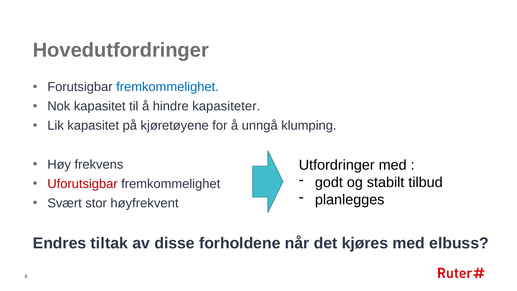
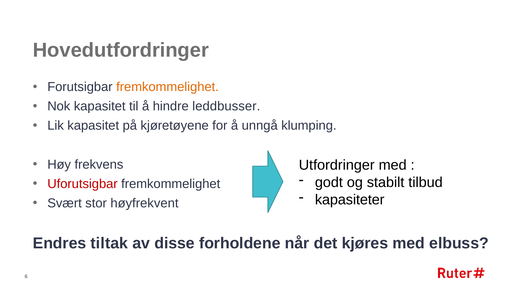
fremkommelighet colour: blue -> orange (167, 87)
kapasiteter: kapasiteter -> leddbusser (226, 106)
planlegges: planlegges -> kapasiteter (350, 200)
